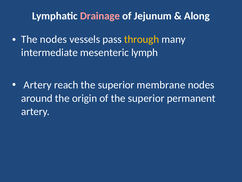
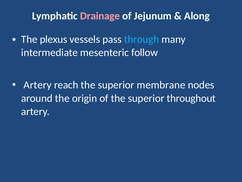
The nodes: nodes -> plexus (54, 39)
through colour: yellow -> light blue (142, 39)
lymph: lymph -> follow (145, 52)
permanent: permanent -> throughout (191, 98)
